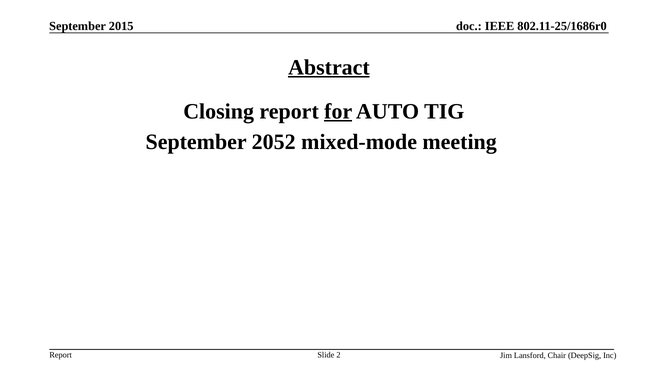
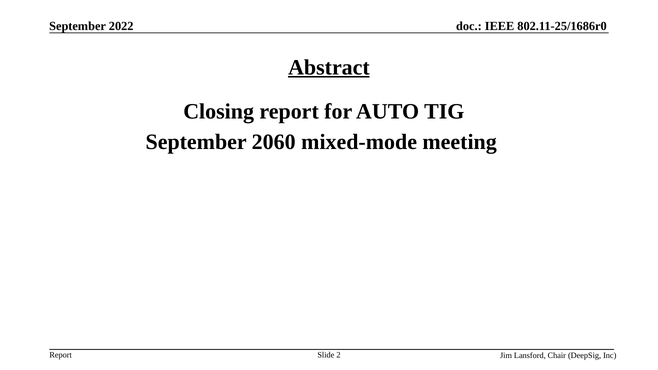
2015: 2015 -> 2022 (121, 26)
for underline: present -> none (338, 111)
2052: 2052 -> 2060 (274, 142)
